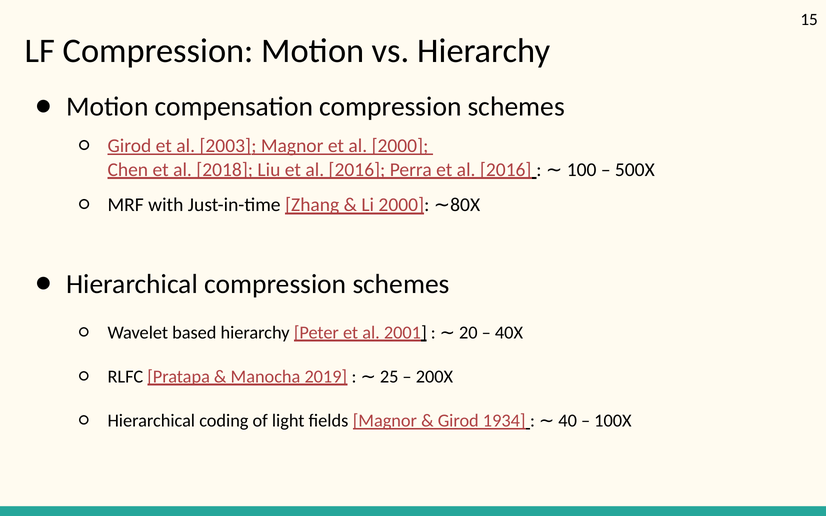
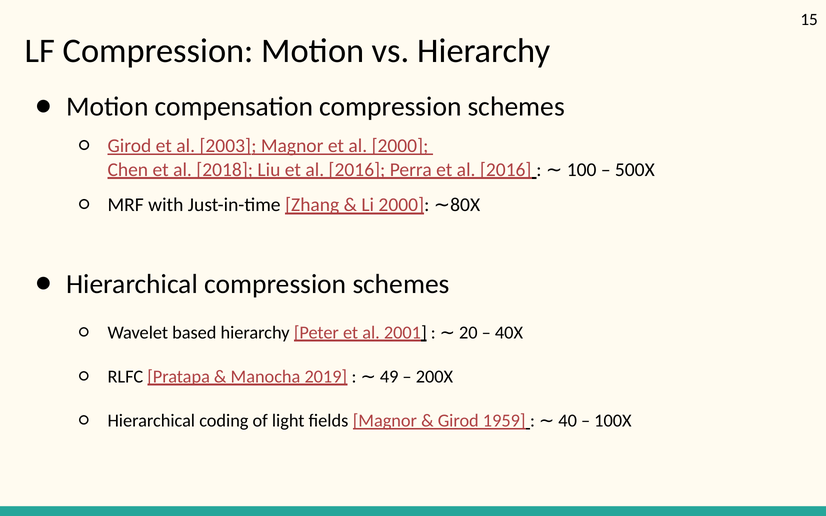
25: 25 -> 49 (389, 377)
1934: 1934 -> 1959 (504, 421)
